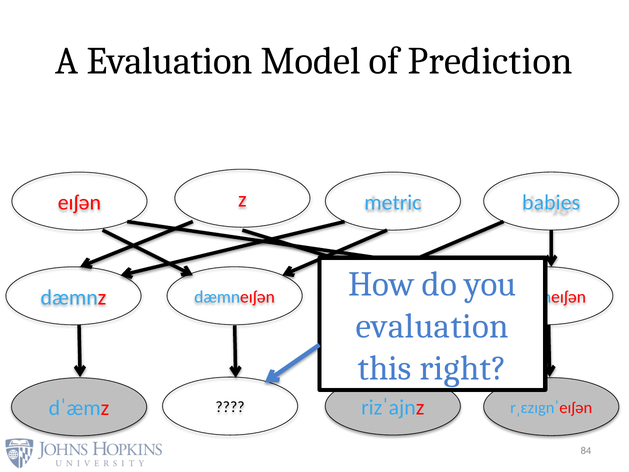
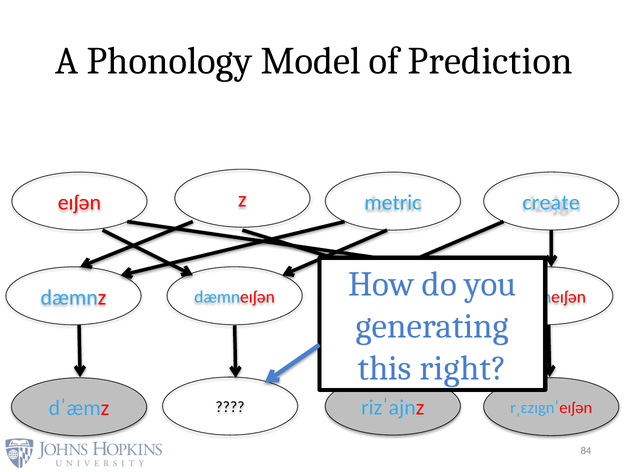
A Evaluation: Evaluation -> Phonology (169, 61)
babies: babies -> create (551, 202)
evaluation: evaluation -> generating (432, 326)
